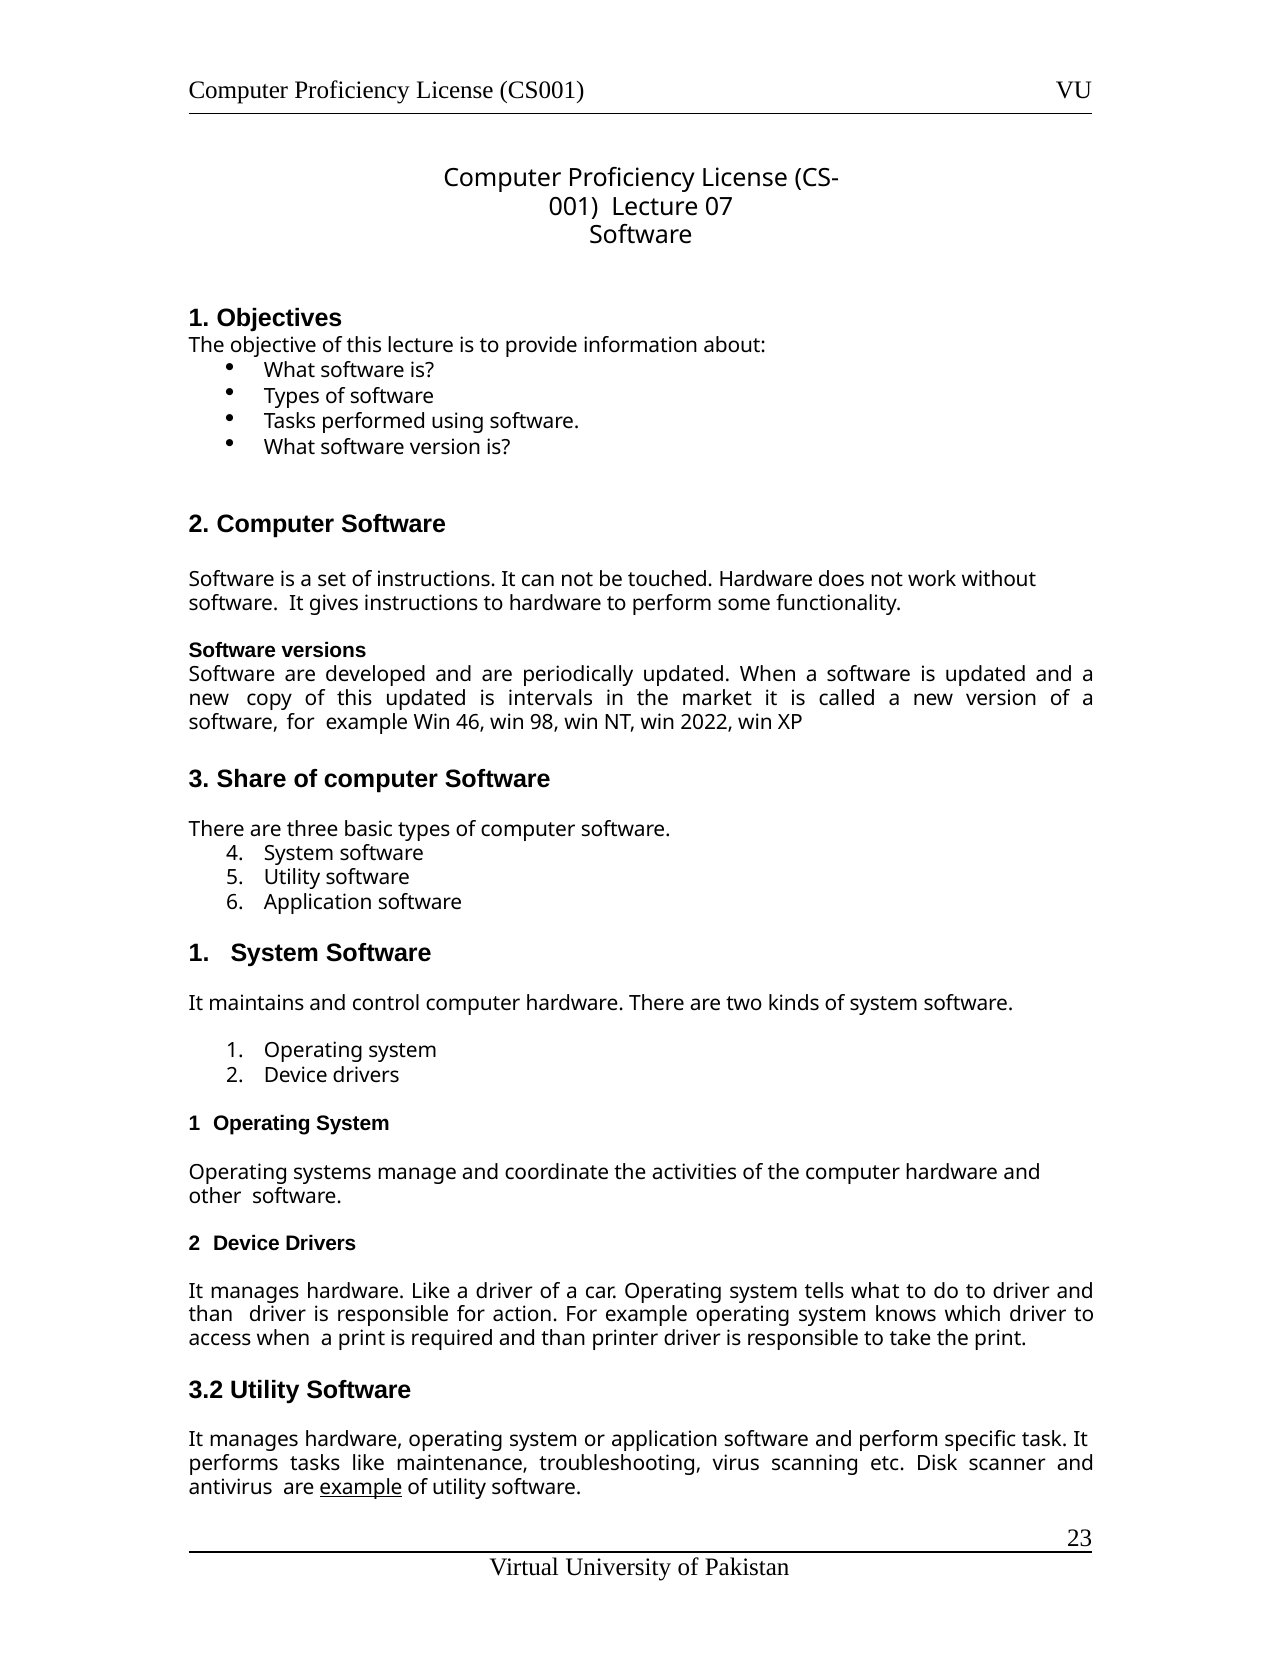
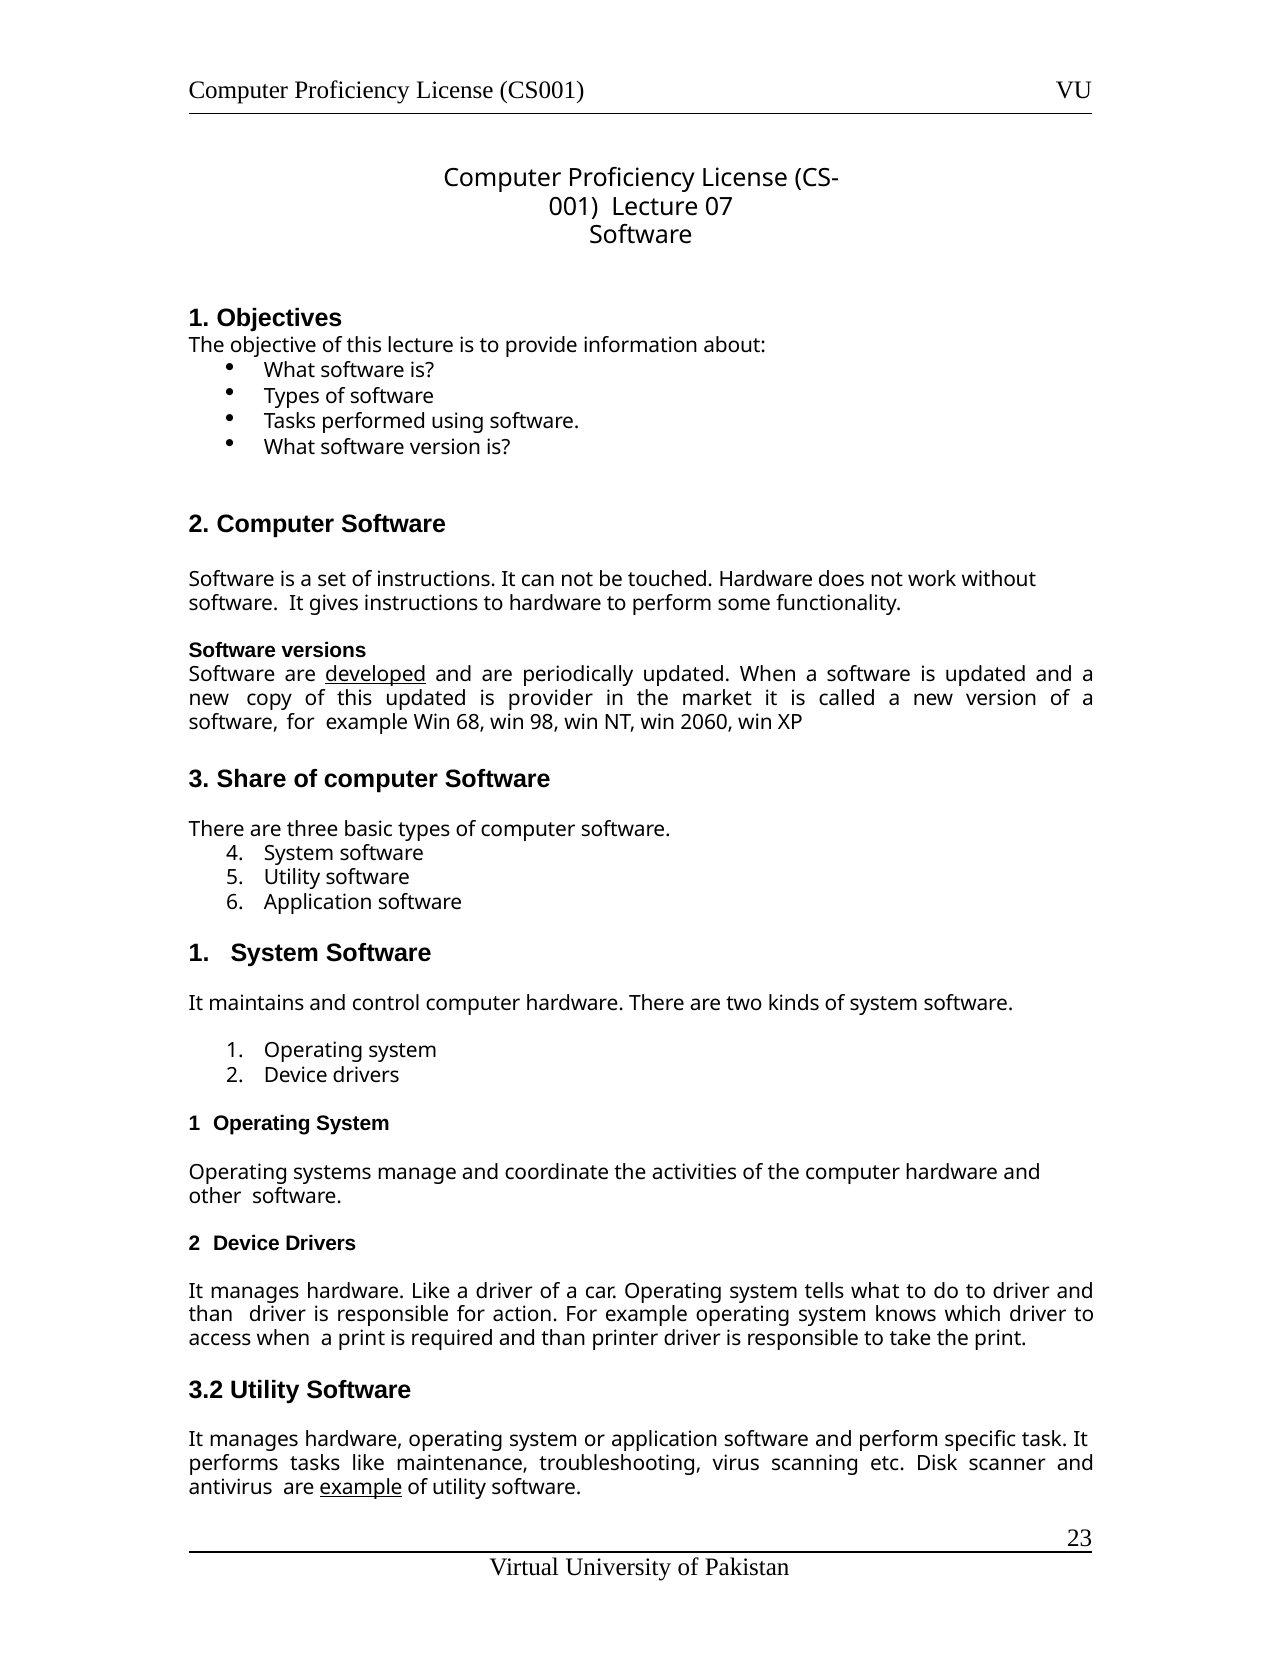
developed underline: none -> present (376, 675)
intervals: intervals -> provider (550, 699)
46: 46 -> 68 (471, 723)
2022: 2022 -> 2060 (707, 723)
